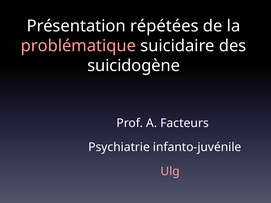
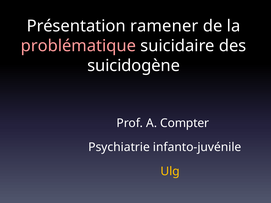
répétées: répétées -> ramener (164, 26)
Facteurs: Facteurs -> Compter (185, 123)
Ulg colour: pink -> yellow (170, 171)
